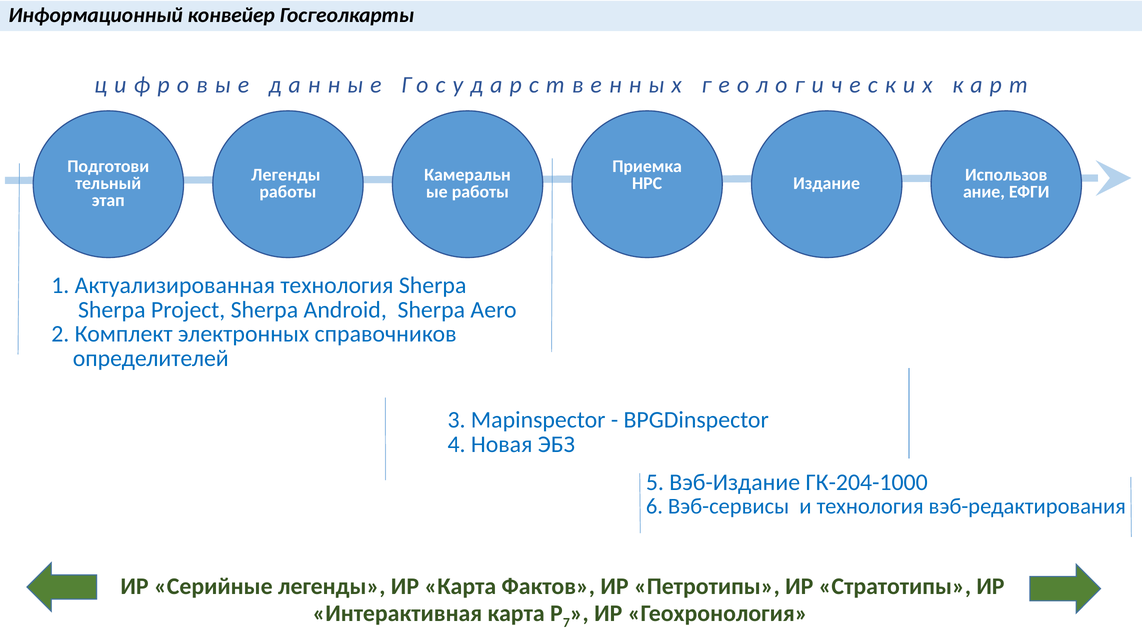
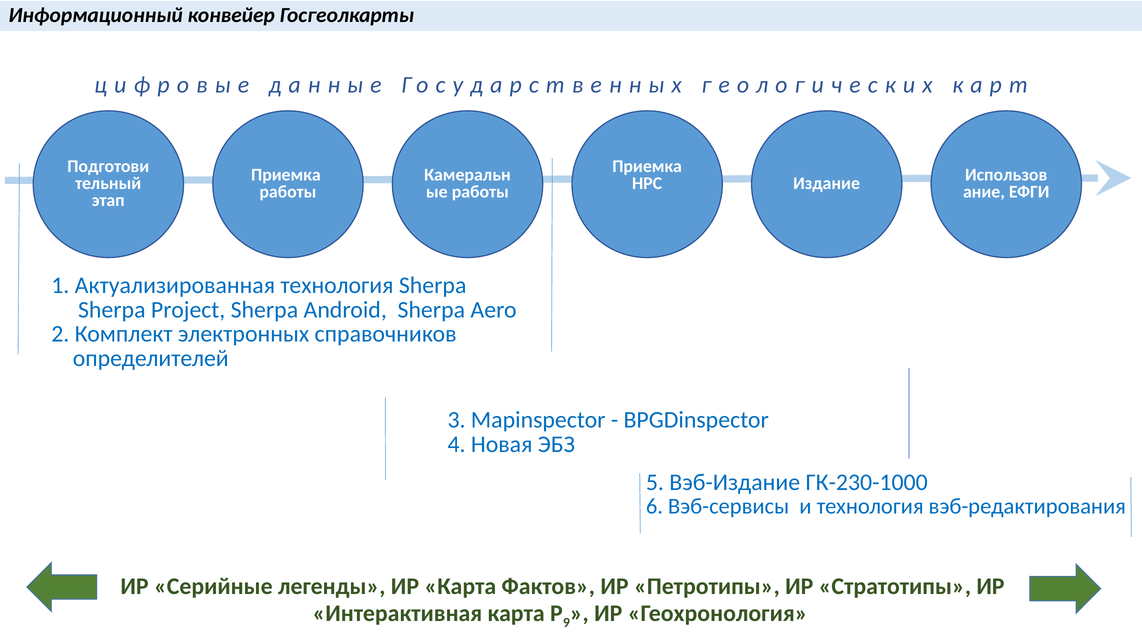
Легенды: Легенды -> Приемка (286, 175)
ГК-204-1000: ГК-204-1000 -> ГК-230-1000 (867, 482)
7: 7 -> 9 (566, 622)
